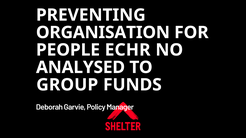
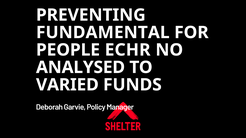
ORGANISATION: ORGANISATION -> FUNDAMENTAL (103, 33)
GROUP: GROUP -> VARIED (67, 85)
